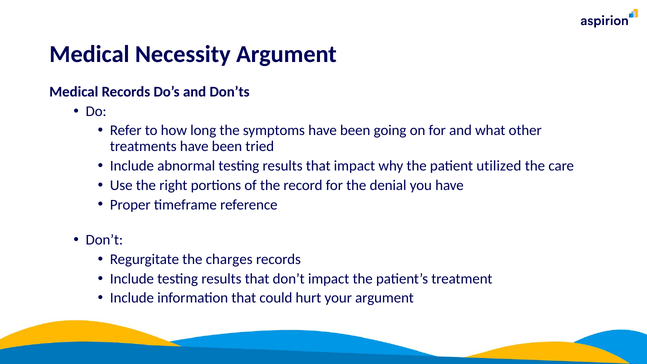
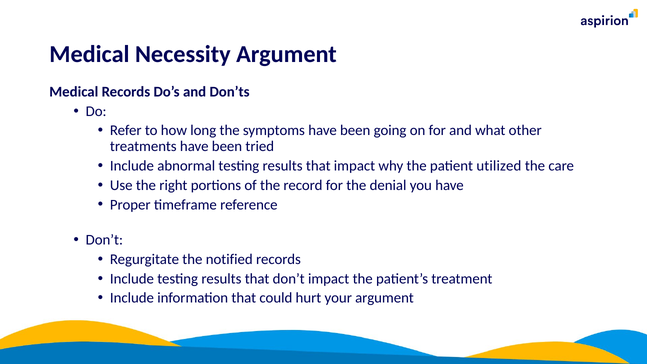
charges: charges -> notified (229, 259)
